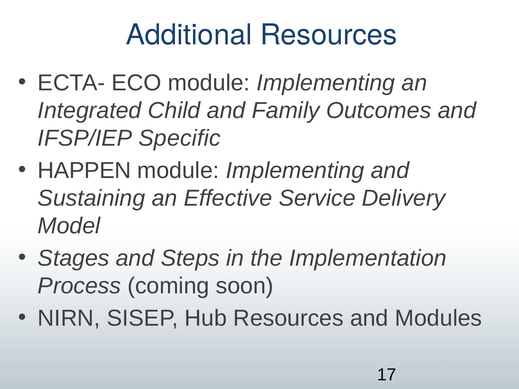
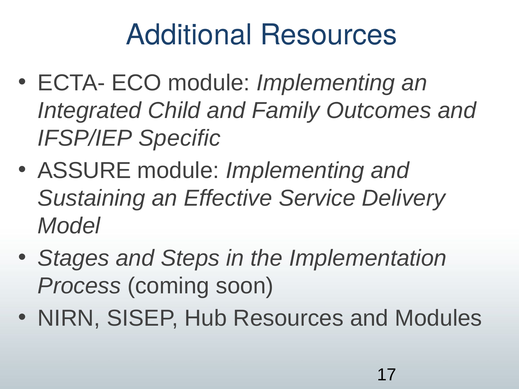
HAPPEN: HAPPEN -> ASSURE (84, 171)
